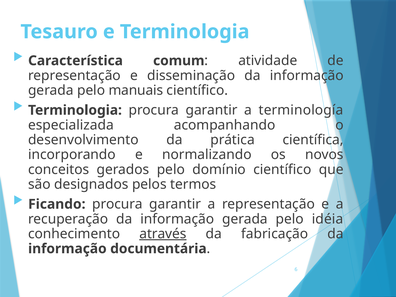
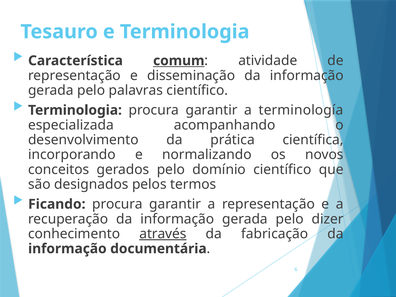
comum underline: none -> present (179, 61)
manuais: manuais -> palavras (136, 90)
idéia: idéia -> dizer (328, 219)
